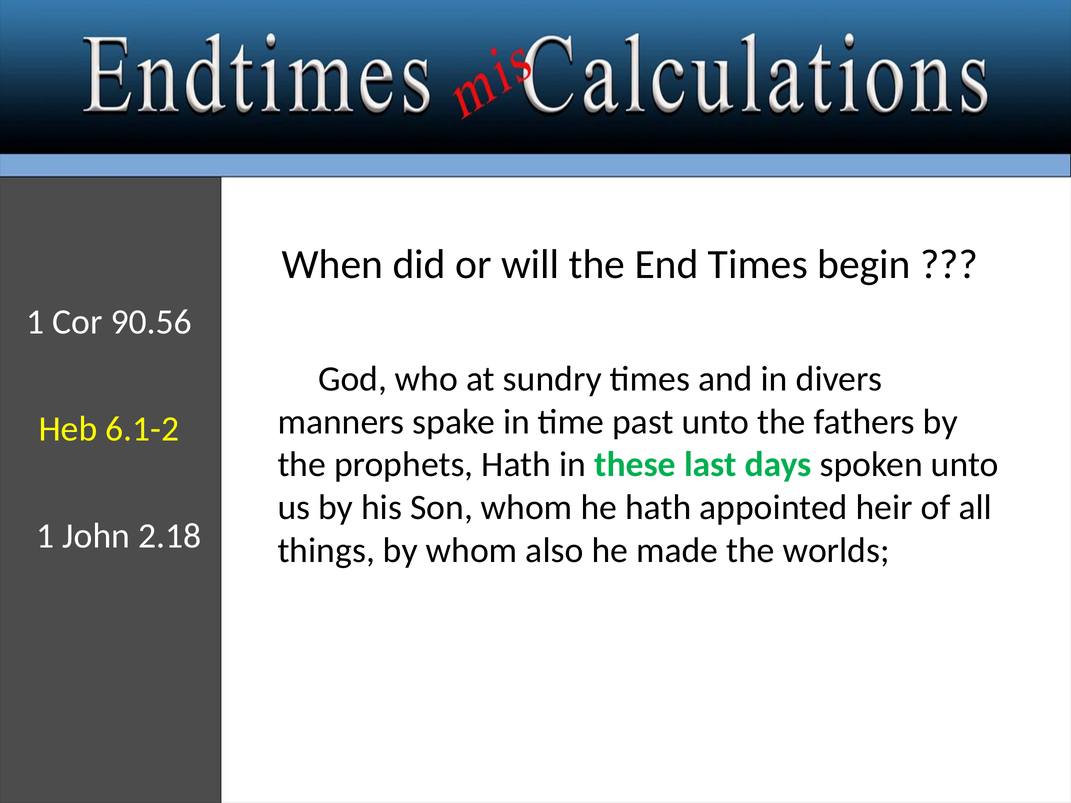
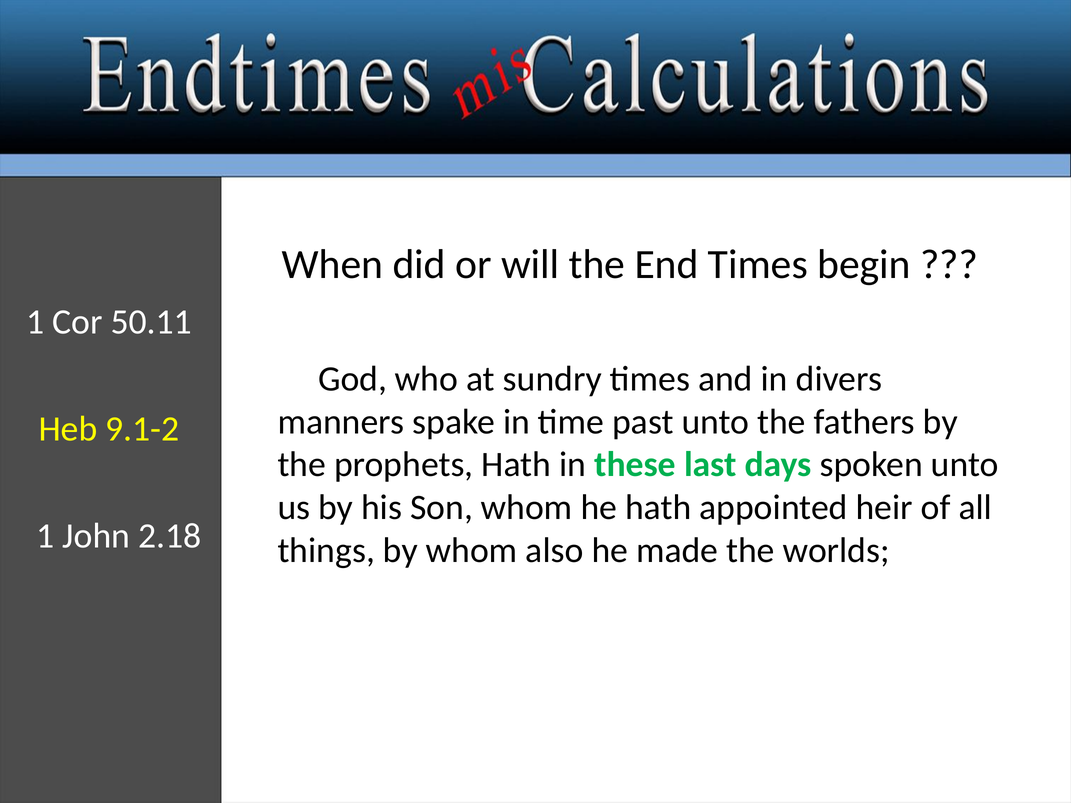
90.56: 90.56 -> 50.11 (151, 322)
6.1-2: 6.1-2 -> 9.1-2 (142, 429)
